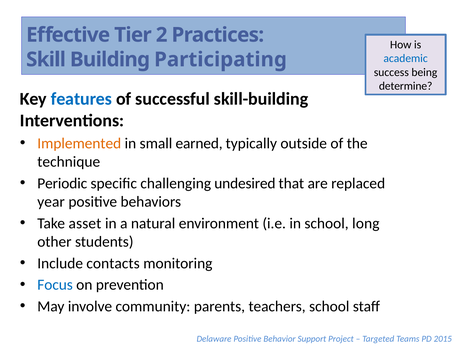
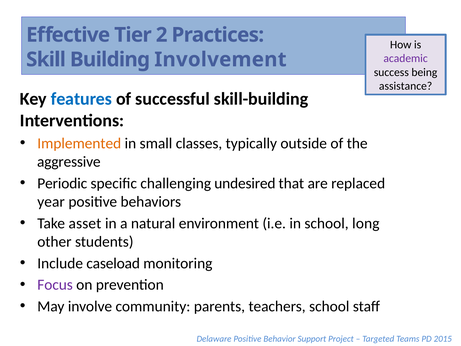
academic colour: blue -> purple (406, 58)
Participating: Participating -> Involvement (220, 59)
determine: determine -> assistance (406, 86)
earned: earned -> classes (199, 143)
technique: technique -> aggressive (69, 162)
contacts: contacts -> caseload (113, 263)
Focus colour: blue -> purple (55, 285)
